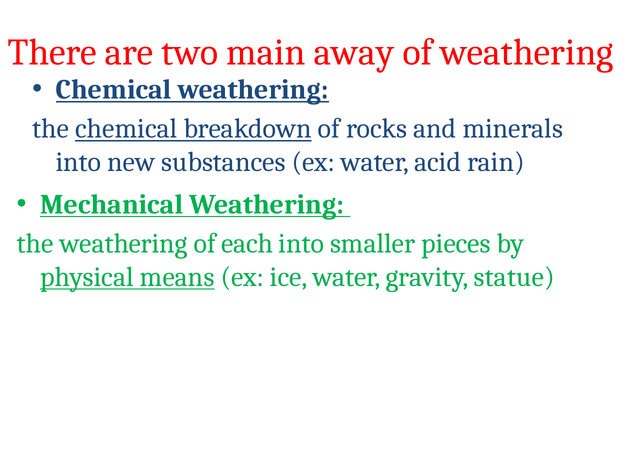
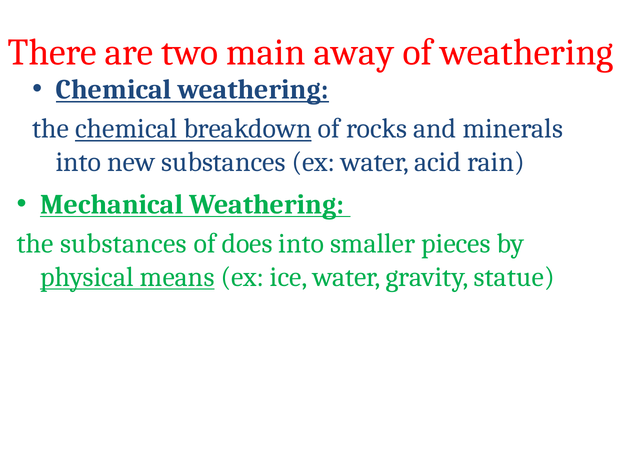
the weathering: weathering -> substances (123, 244)
each: each -> does (247, 244)
